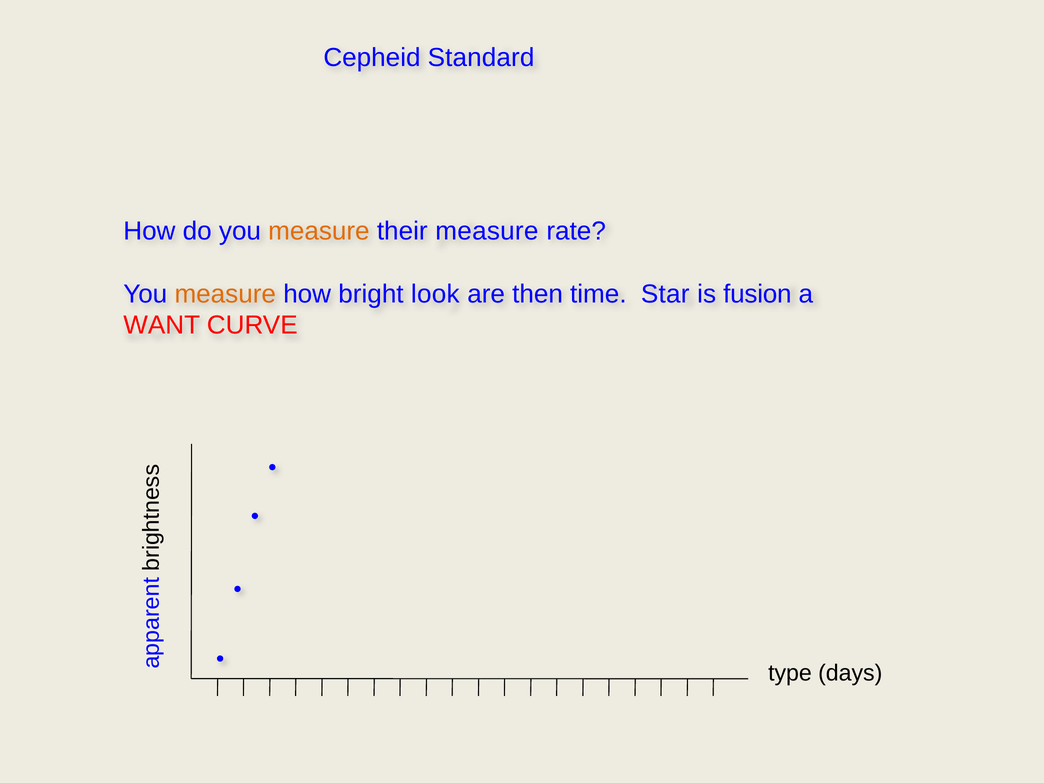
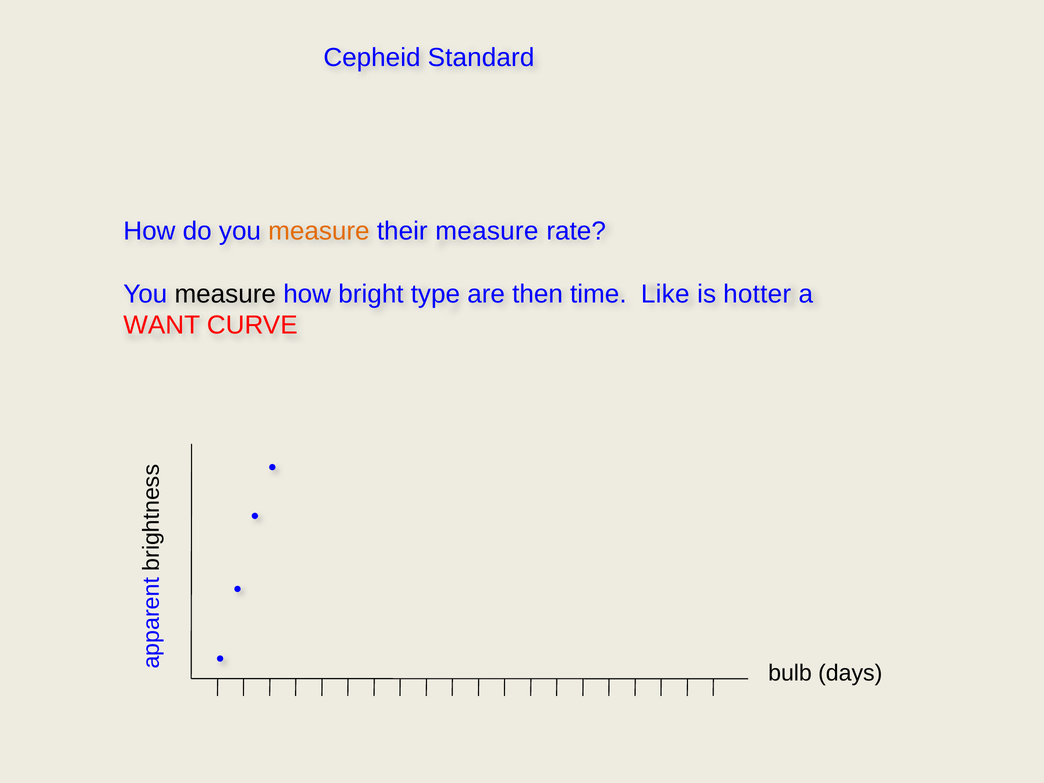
measure colour: orange -> black (225, 294)
look: look -> type (435, 294)
Star: Star -> Like (665, 294)
fusion: fusion -> hotter (757, 294)
type: type -> bulb (790, 673)
